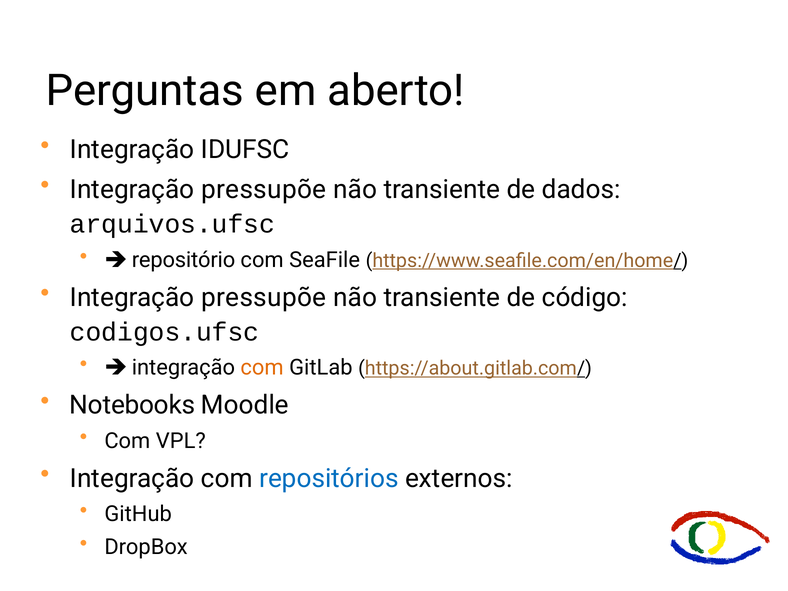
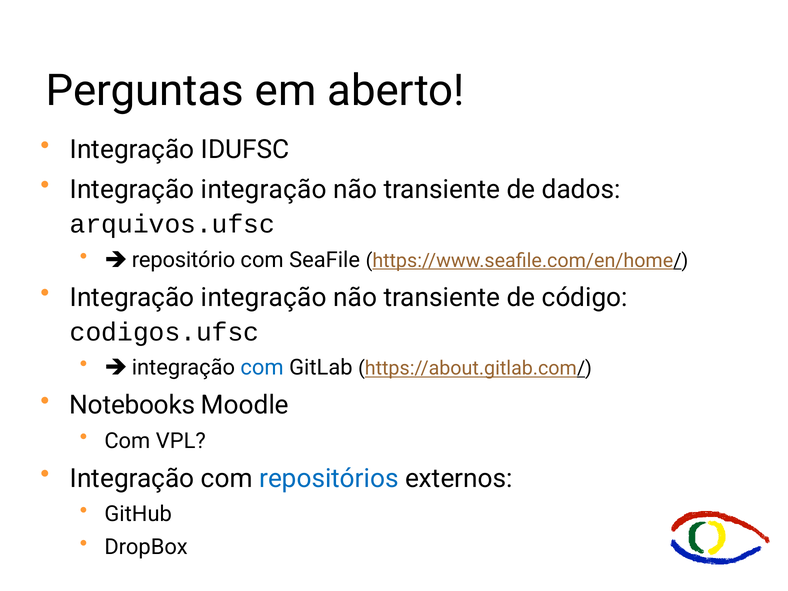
pressupõe: pressupõe -> integração (264, 190)
pressupõe: pressupõe -> integração (264, 297)
com colour: orange -> blue (262, 368)
